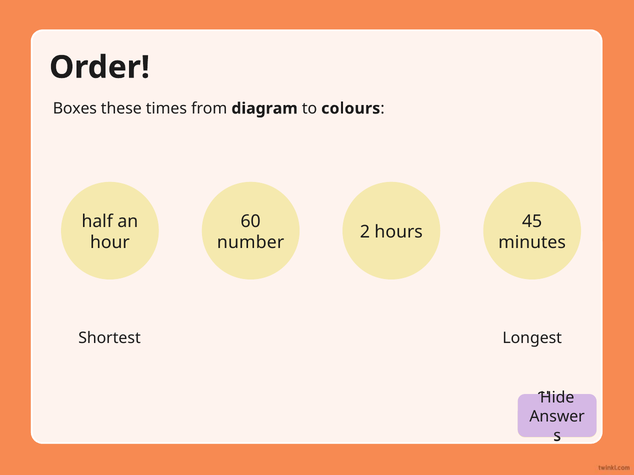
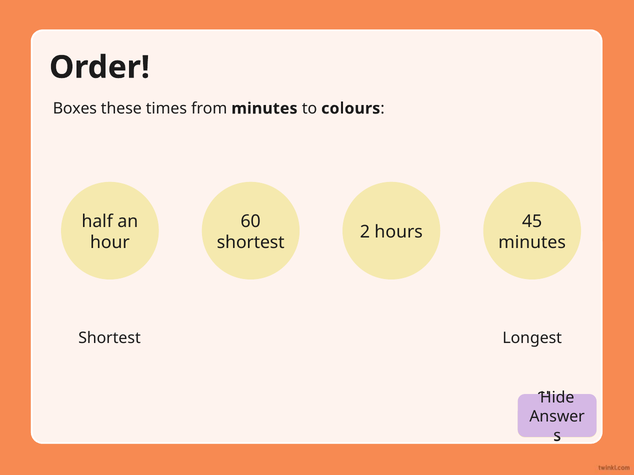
from diagram: diagram -> minutes (264, 109)
number: number -> shortest (251, 243)
